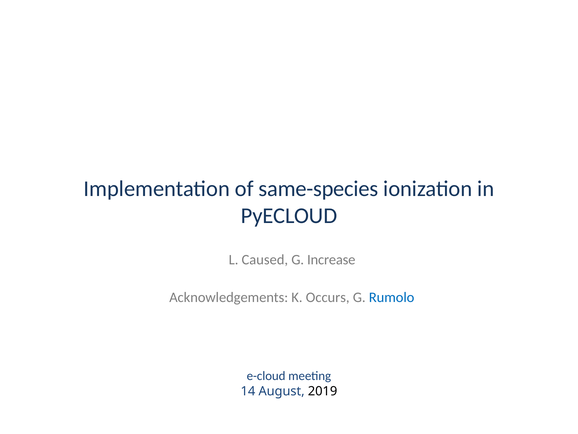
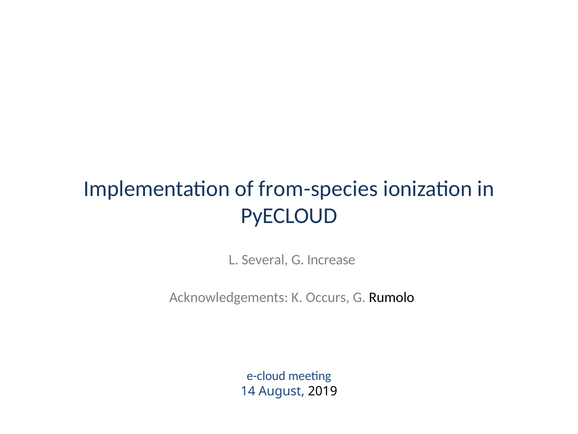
same-species: same-species -> from-species (318, 188)
Caused: Caused -> Several (265, 259)
Rumolo colour: blue -> black (392, 297)
